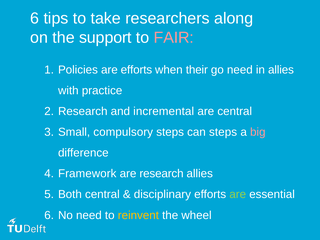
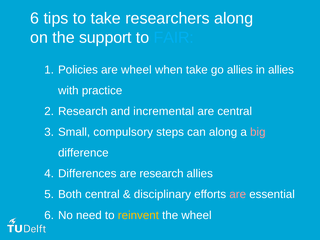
FAIR colour: pink -> light blue (174, 38)
are efforts: efforts -> wheel (136, 70)
when their: their -> take (197, 70)
go need: need -> allies (240, 70)
can steps: steps -> along (223, 132)
Framework: Framework -> Differences (87, 174)
are colour: light green -> pink (238, 194)
